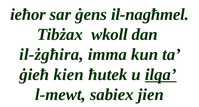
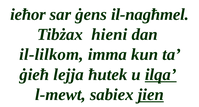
wkoll: wkoll -> hieni (109, 34)
il-żgħira: il-żgħira -> il-lilkom (51, 55)
kien: kien -> lejja (69, 75)
jien underline: none -> present (151, 95)
